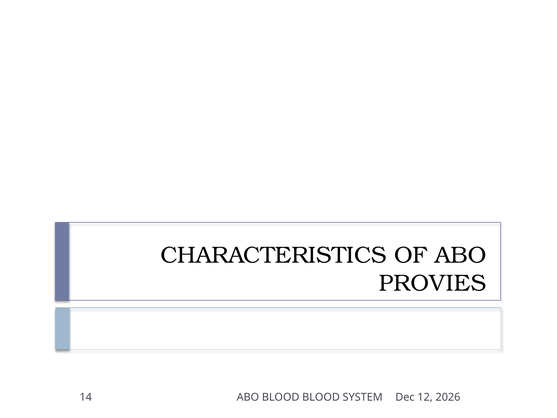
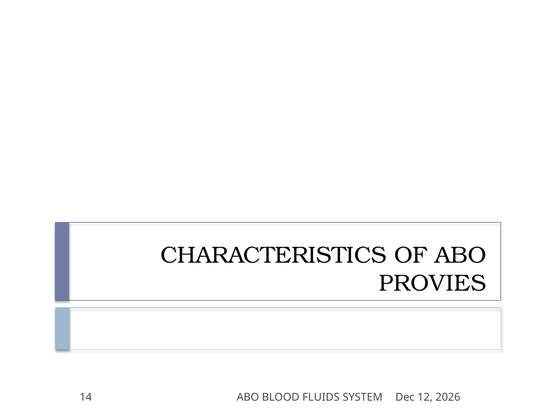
BLOOD BLOOD: BLOOD -> FLUIDS (321, 397)
